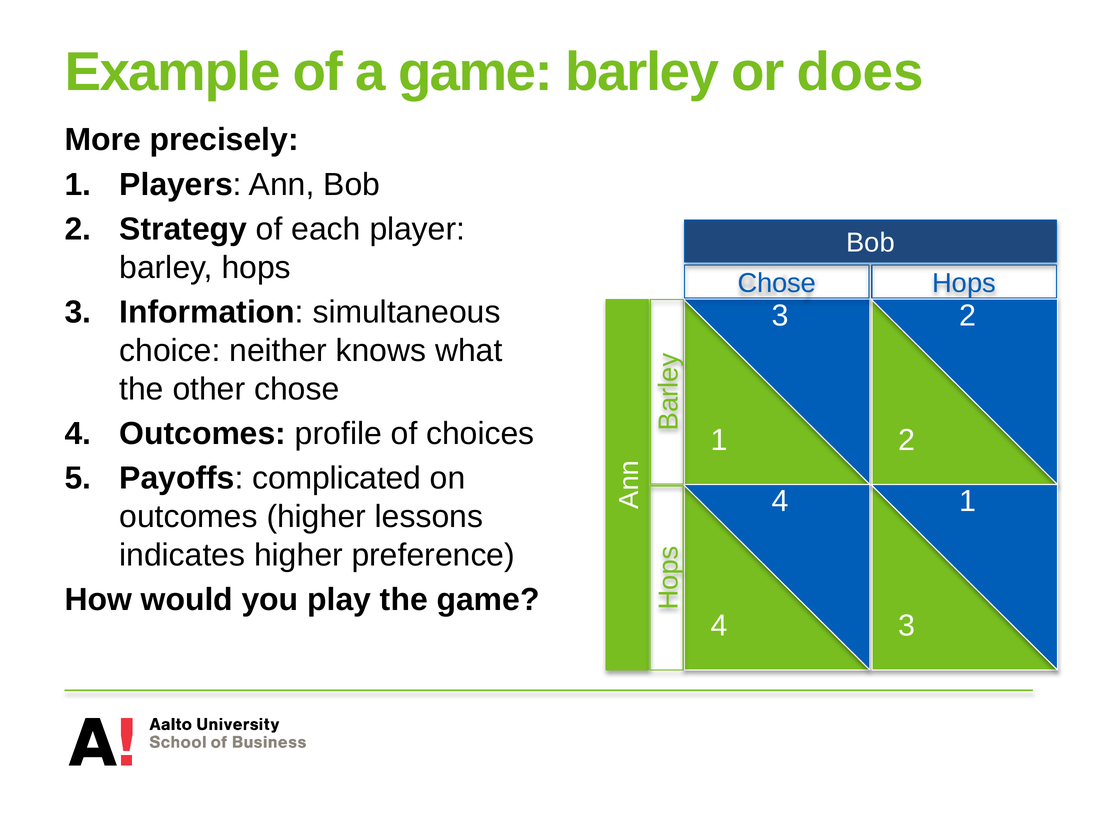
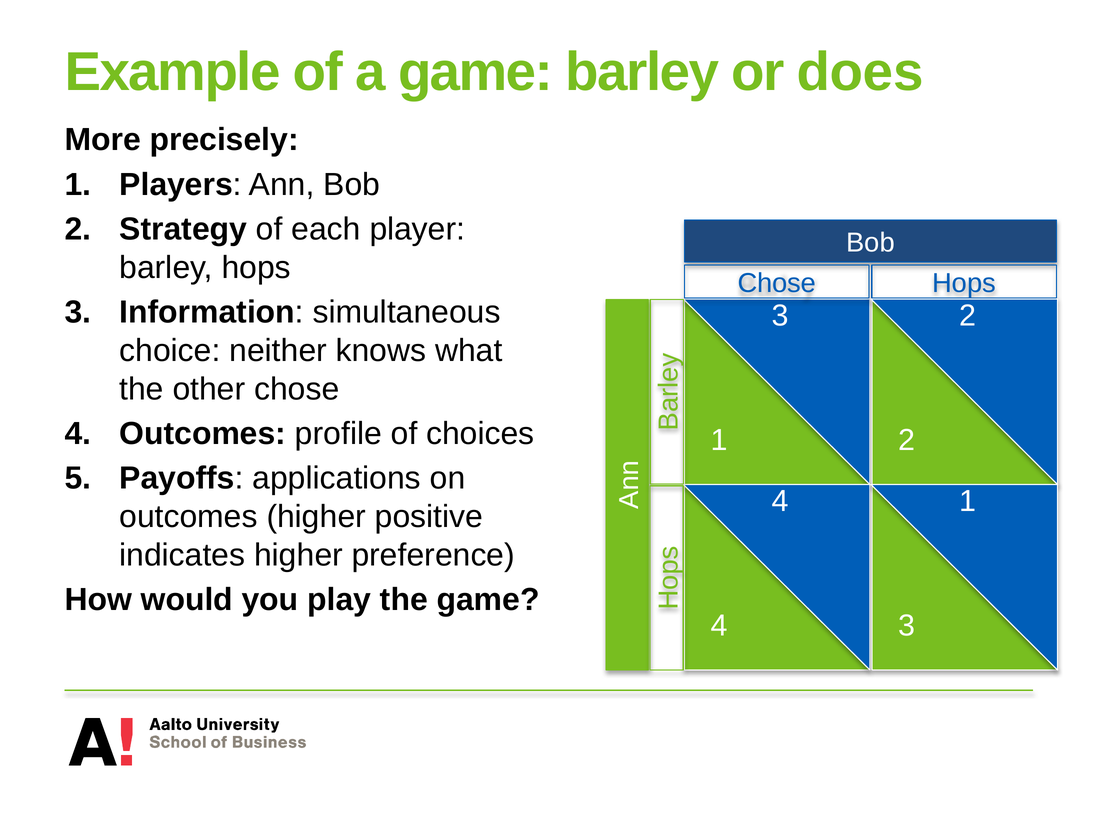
complicated: complicated -> applications (337, 479)
lessons: lessons -> positive (429, 517)
